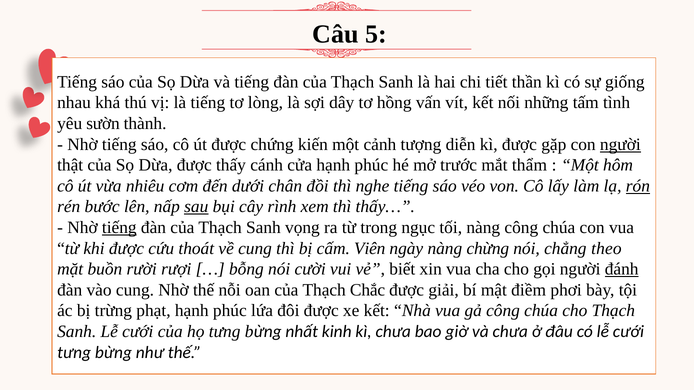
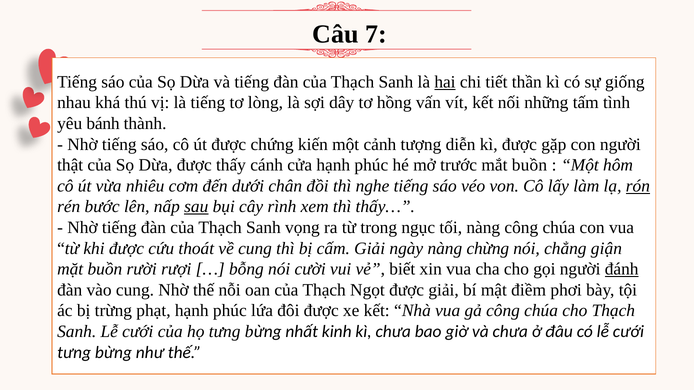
5: 5 -> 7 (376, 34)
hai underline: none -> present (445, 82)
sườn: sườn -> bánh (103, 124)
người underline: present -> none (620, 144)
mắt thẩm: thẩm -> buồn (529, 165)
tiếng underline: present -> none (119, 228)
cấm Viên: Viên -> Giải (370, 249)
theo: theo -> giận (606, 249)
Chắc: Chắc -> Ngọt (367, 290)
